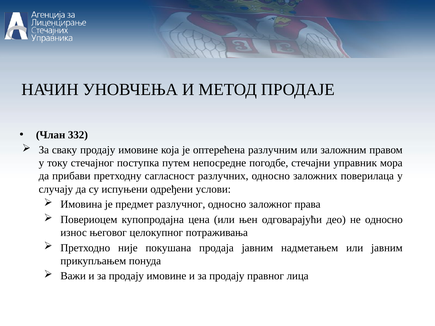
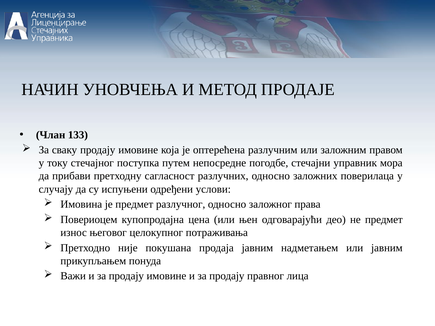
332: 332 -> 133 (78, 135)
не односно: односно -> предмет (384, 220)
